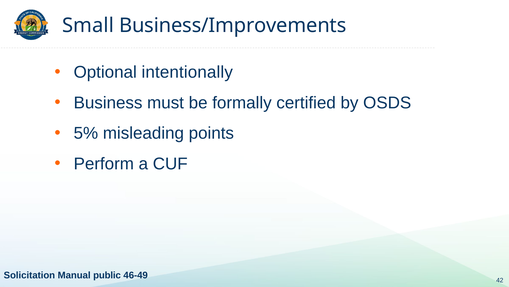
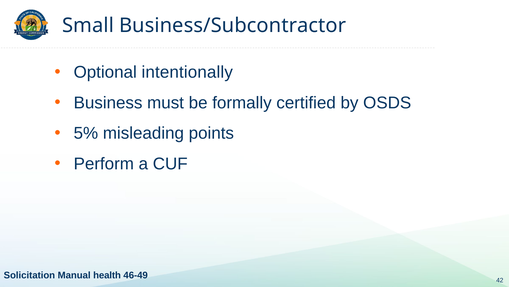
Business/Improvements: Business/Improvements -> Business/Subcontractor (233, 26)
public: public -> health (107, 275)
